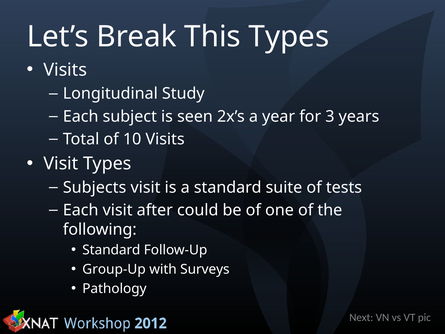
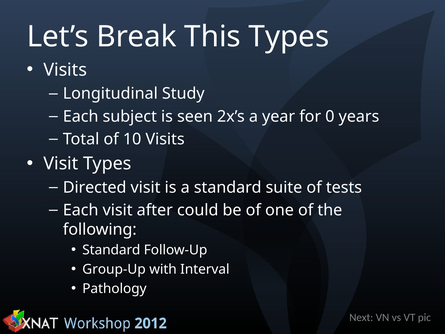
3: 3 -> 0 (330, 116)
Subjects: Subjects -> Directed (95, 187)
Surveys: Surveys -> Interval (205, 269)
